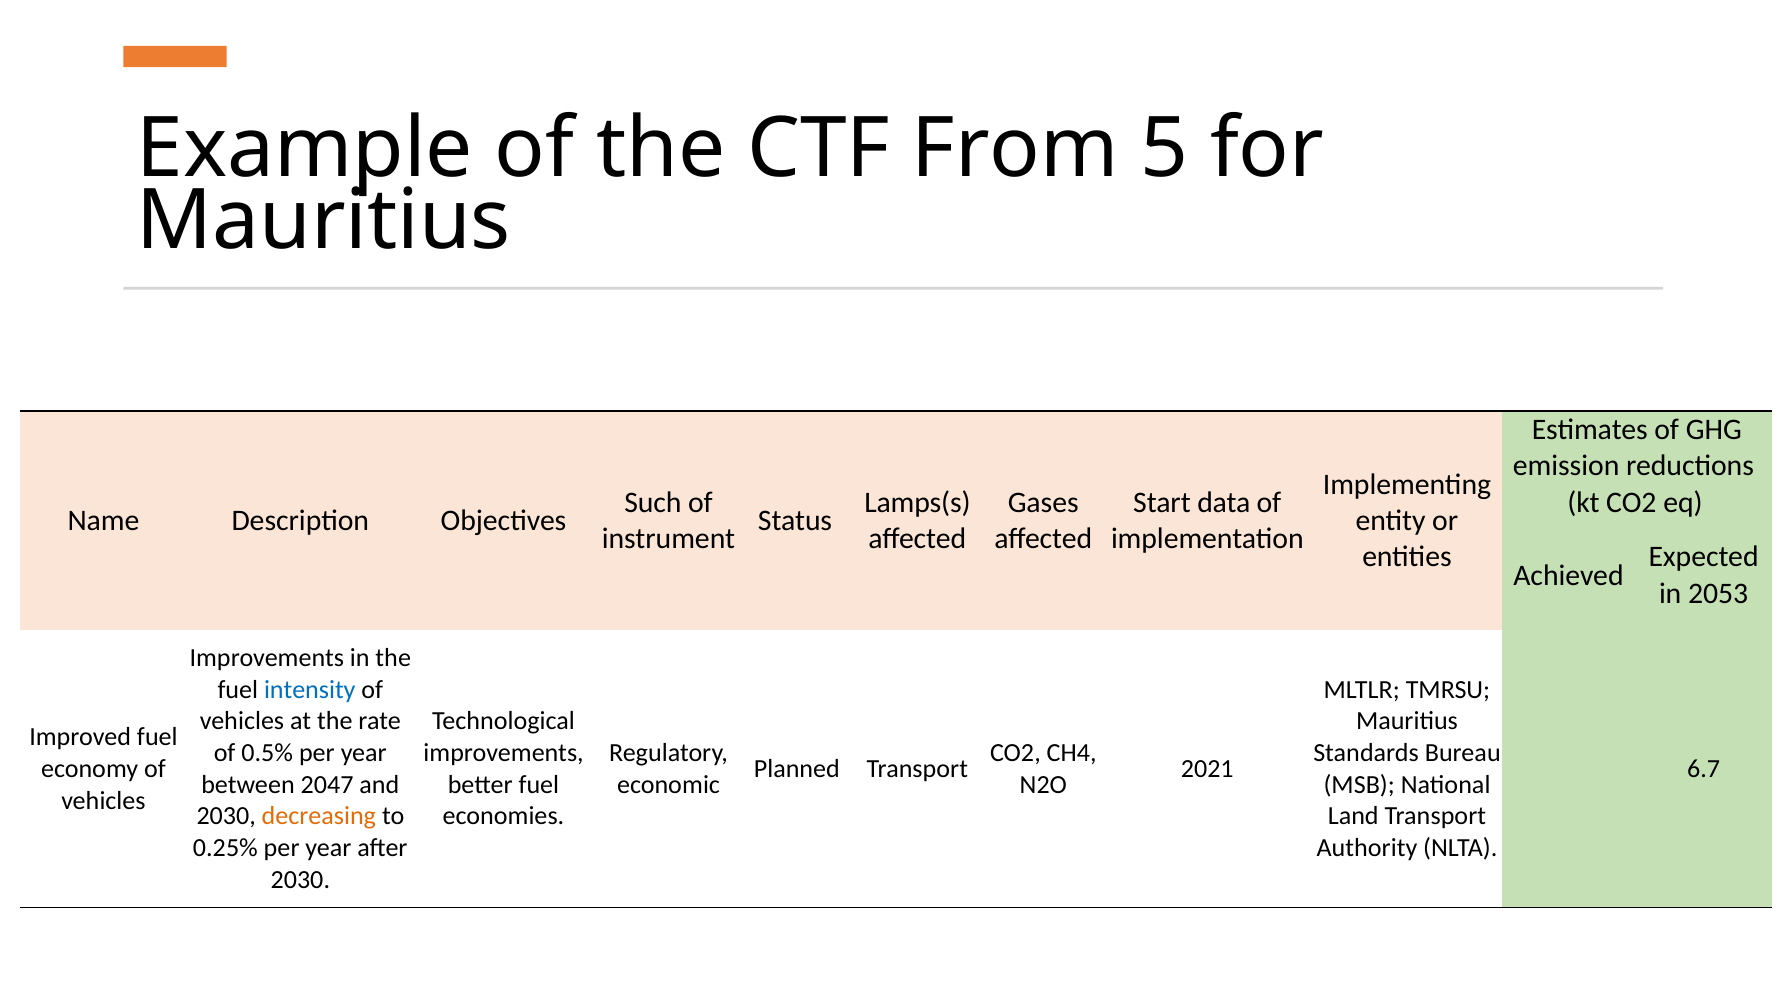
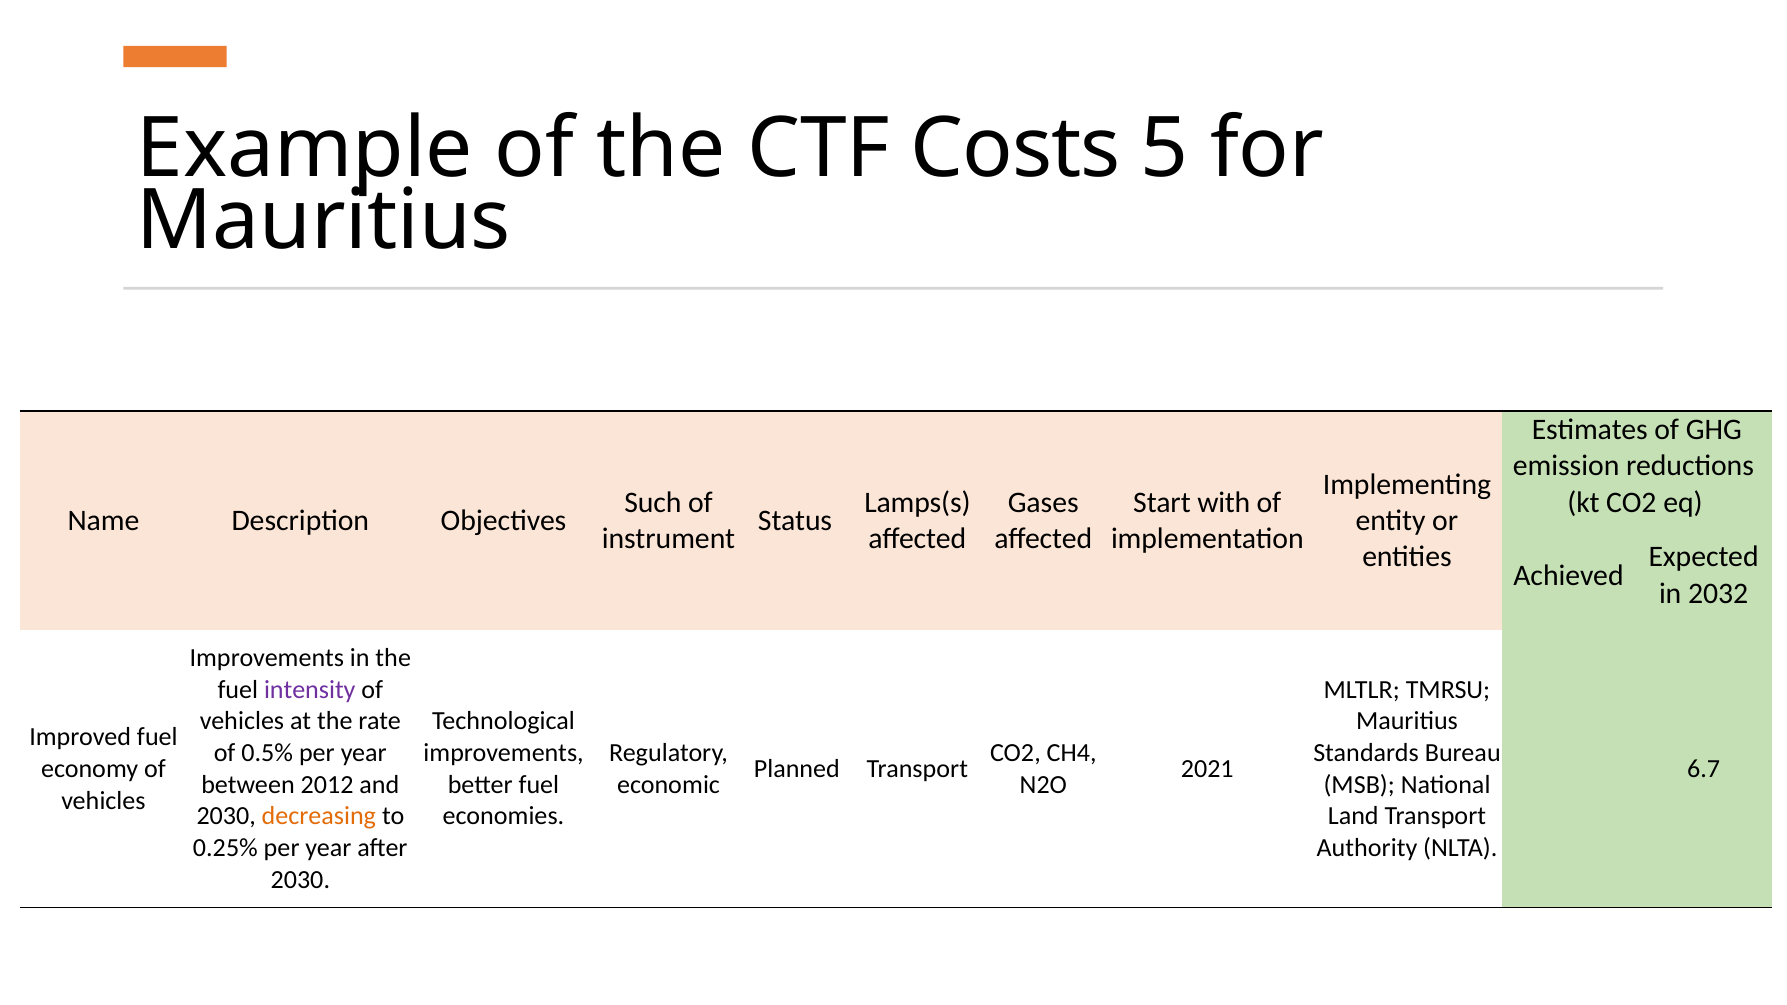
From: From -> Costs (1016, 149)
data: data -> with (1224, 503)
2053: 2053 -> 2032 (1718, 594)
intensity colour: blue -> purple (310, 690)
2047: 2047 -> 2012 (327, 785)
